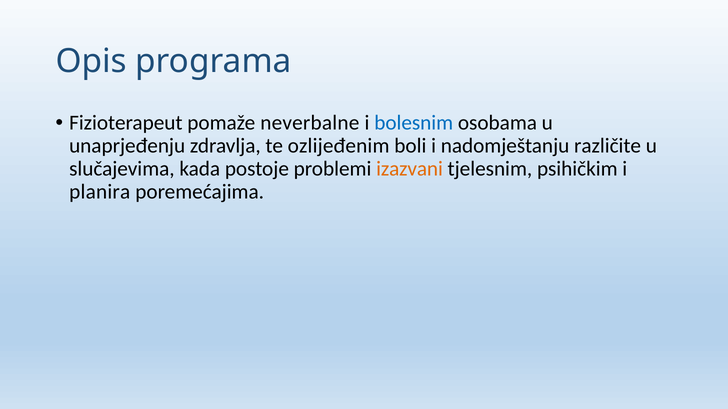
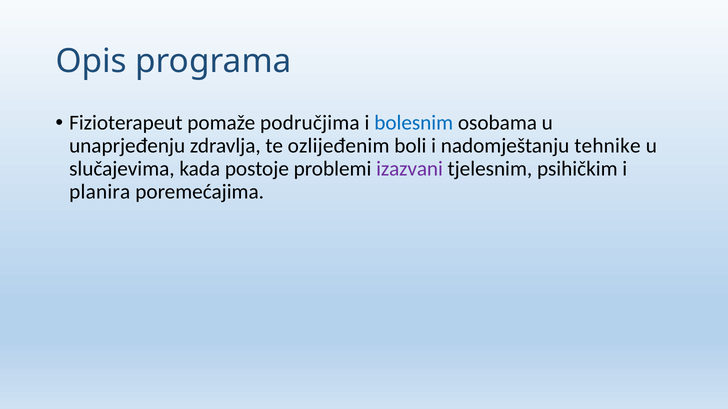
neverbalne: neverbalne -> područjima (310, 123)
različite: različite -> tehnike (607, 146)
izazvani colour: orange -> purple (410, 169)
